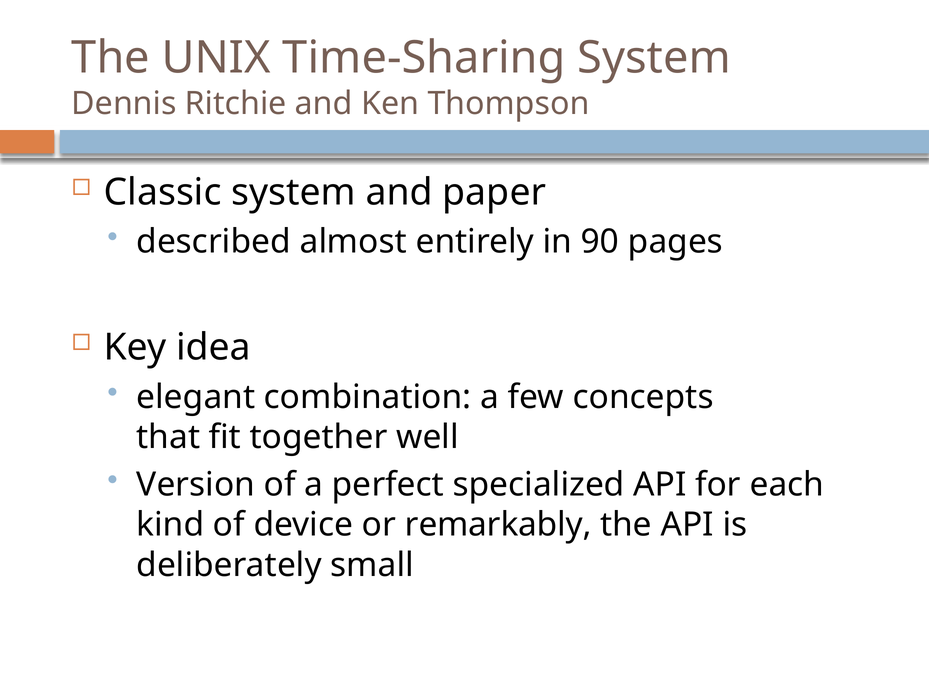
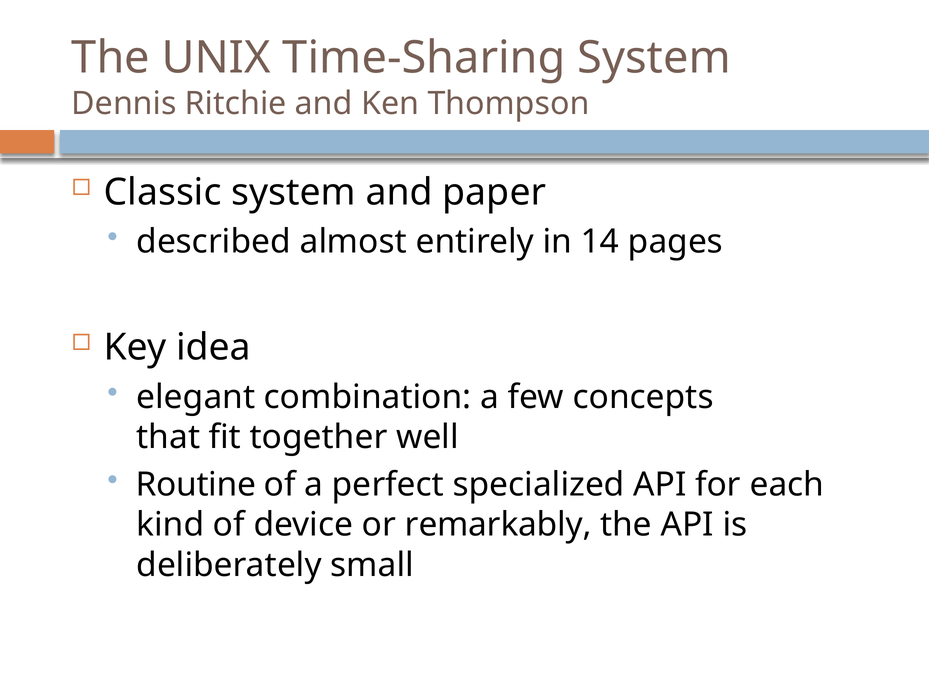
90: 90 -> 14 (600, 242)
Version: Version -> Routine (196, 484)
